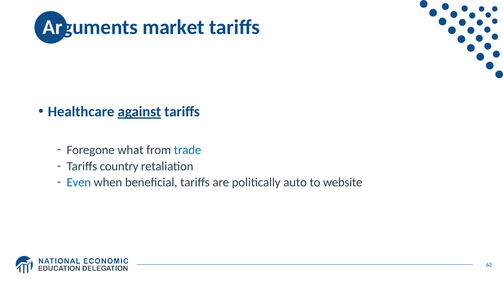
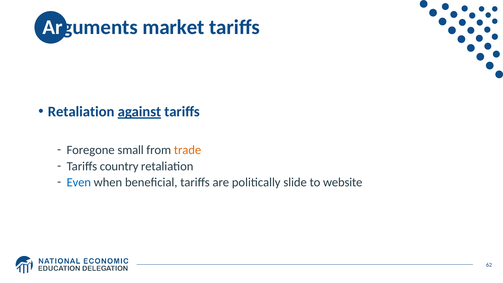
Healthcare: Healthcare -> Retaliation (81, 112)
what: what -> small (131, 150)
trade colour: blue -> orange (188, 150)
auto: auto -> slide (295, 182)
